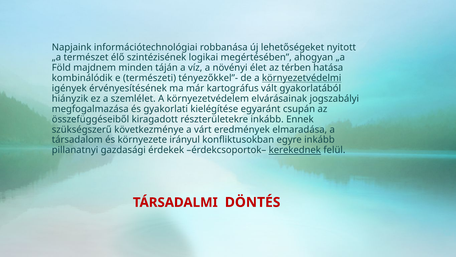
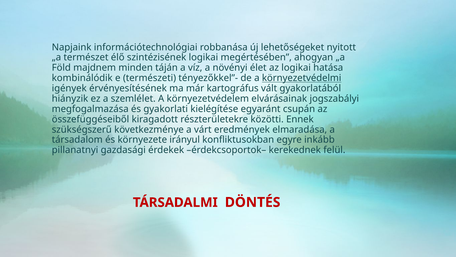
az térben: térben -> logikai (296, 68)
részterületekre inkább: inkább -> közötti (267, 119)
kerekednek underline: present -> none (295, 150)
